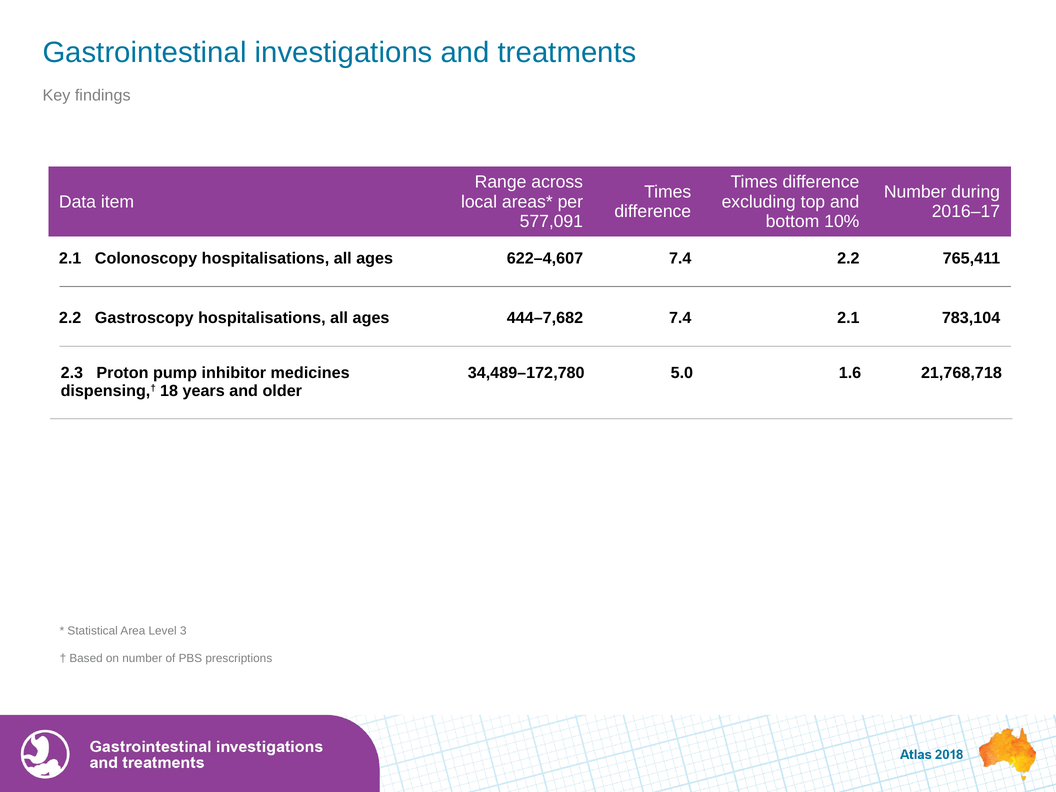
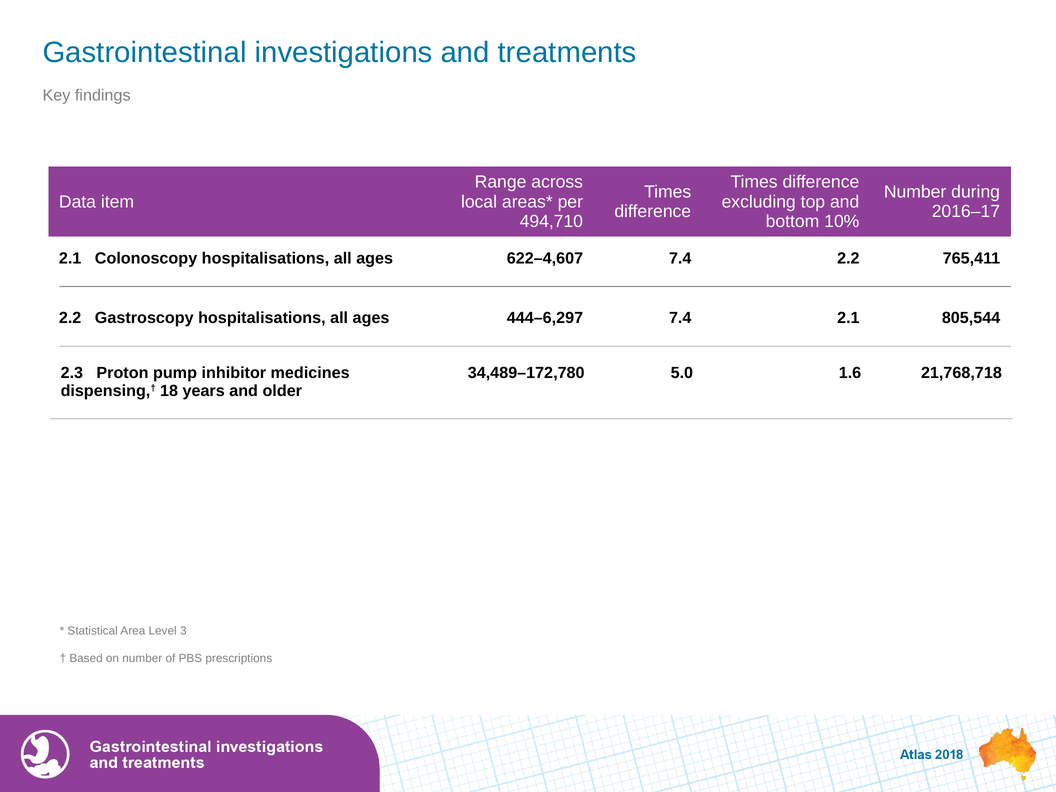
577,091: 577,091 -> 494,710 (551, 221)
444–7,682: 444–7,682 -> 444–6,297 (545, 318)
783,104: 783,104 -> 805,544 (971, 318)
